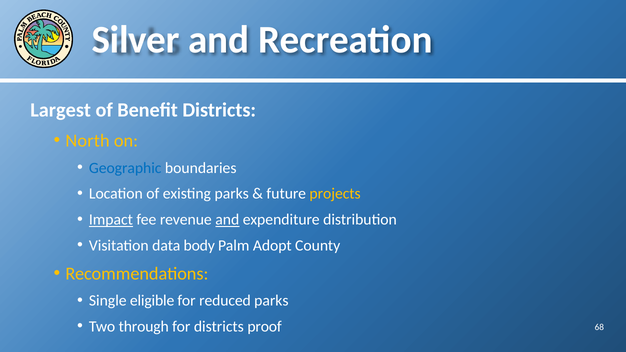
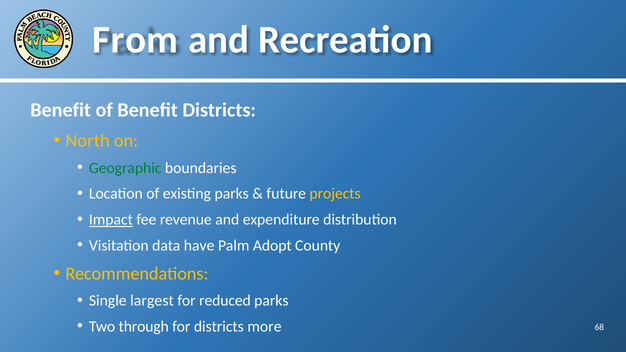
Silver: Silver -> From (135, 40)
Largest: Largest -> Benefit (61, 110)
Geographic colour: blue -> green (125, 168)
and underline: present -> none (227, 220)
body: body -> have (199, 245)
eligible: eligible -> largest (152, 301)
proof: proof -> more (264, 327)
